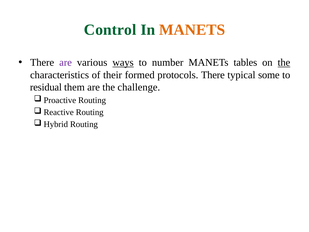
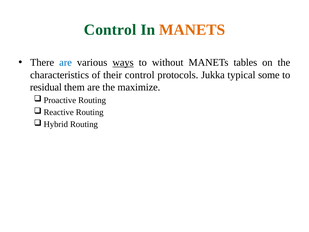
are colour: purple -> blue (66, 63)
number: number -> without (168, 63)
the underline: present -> none (284, 63)
their formed: formed -> control (140, 75)
protocols There: There -> Jukka (213, 75)
challenge: challenge -> maximize (139, 87)
